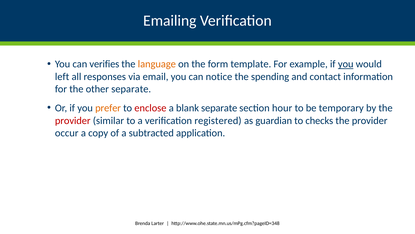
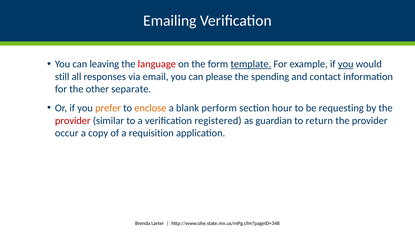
verifies: verifies -> leaving (104, 64)
language colour: orange -> red (157, 64)
template underline: none -> present (251, 64)
left: left -> still (62, 76)
notice: notice -> please (219, 76)
enclose colour: red -> orange (150, 108)
blank separate: separate -> perform (219, 108)
temporary: temporary -> requesting (341, 108)
checks: checks -> return (319, 120)
subtracted: subtracted -> requisition (151, 133)
